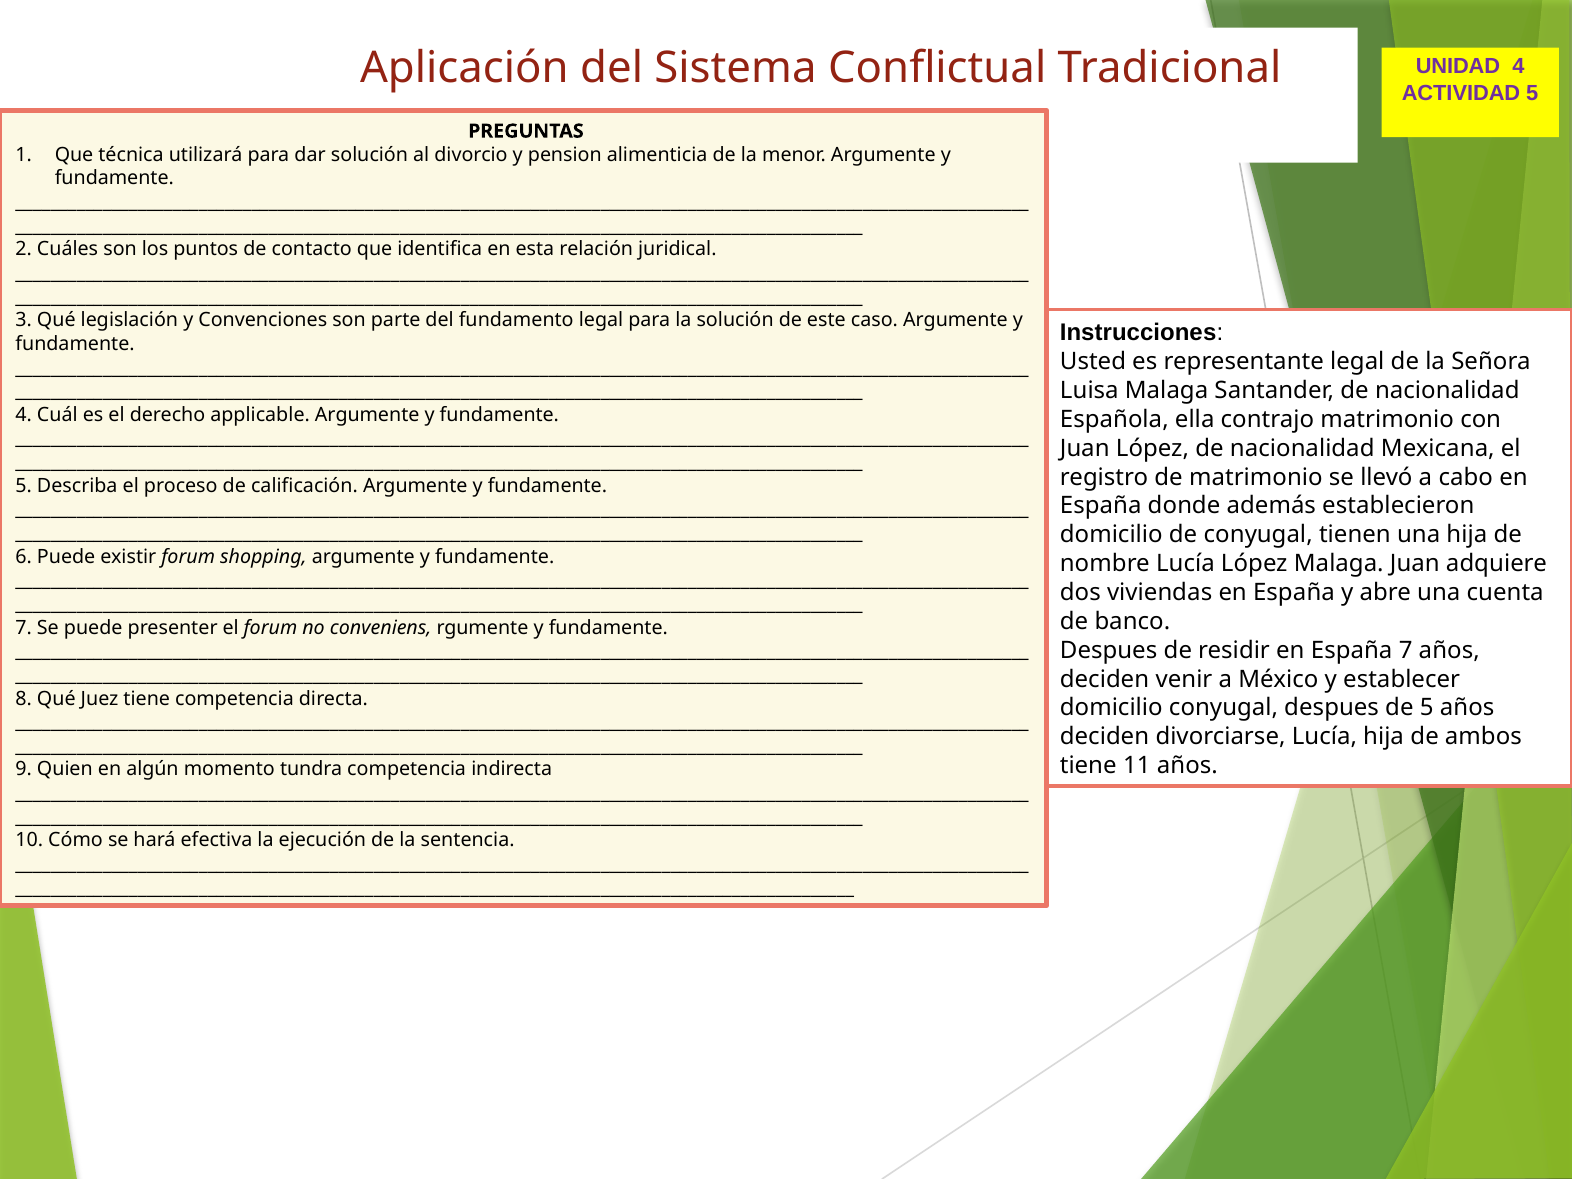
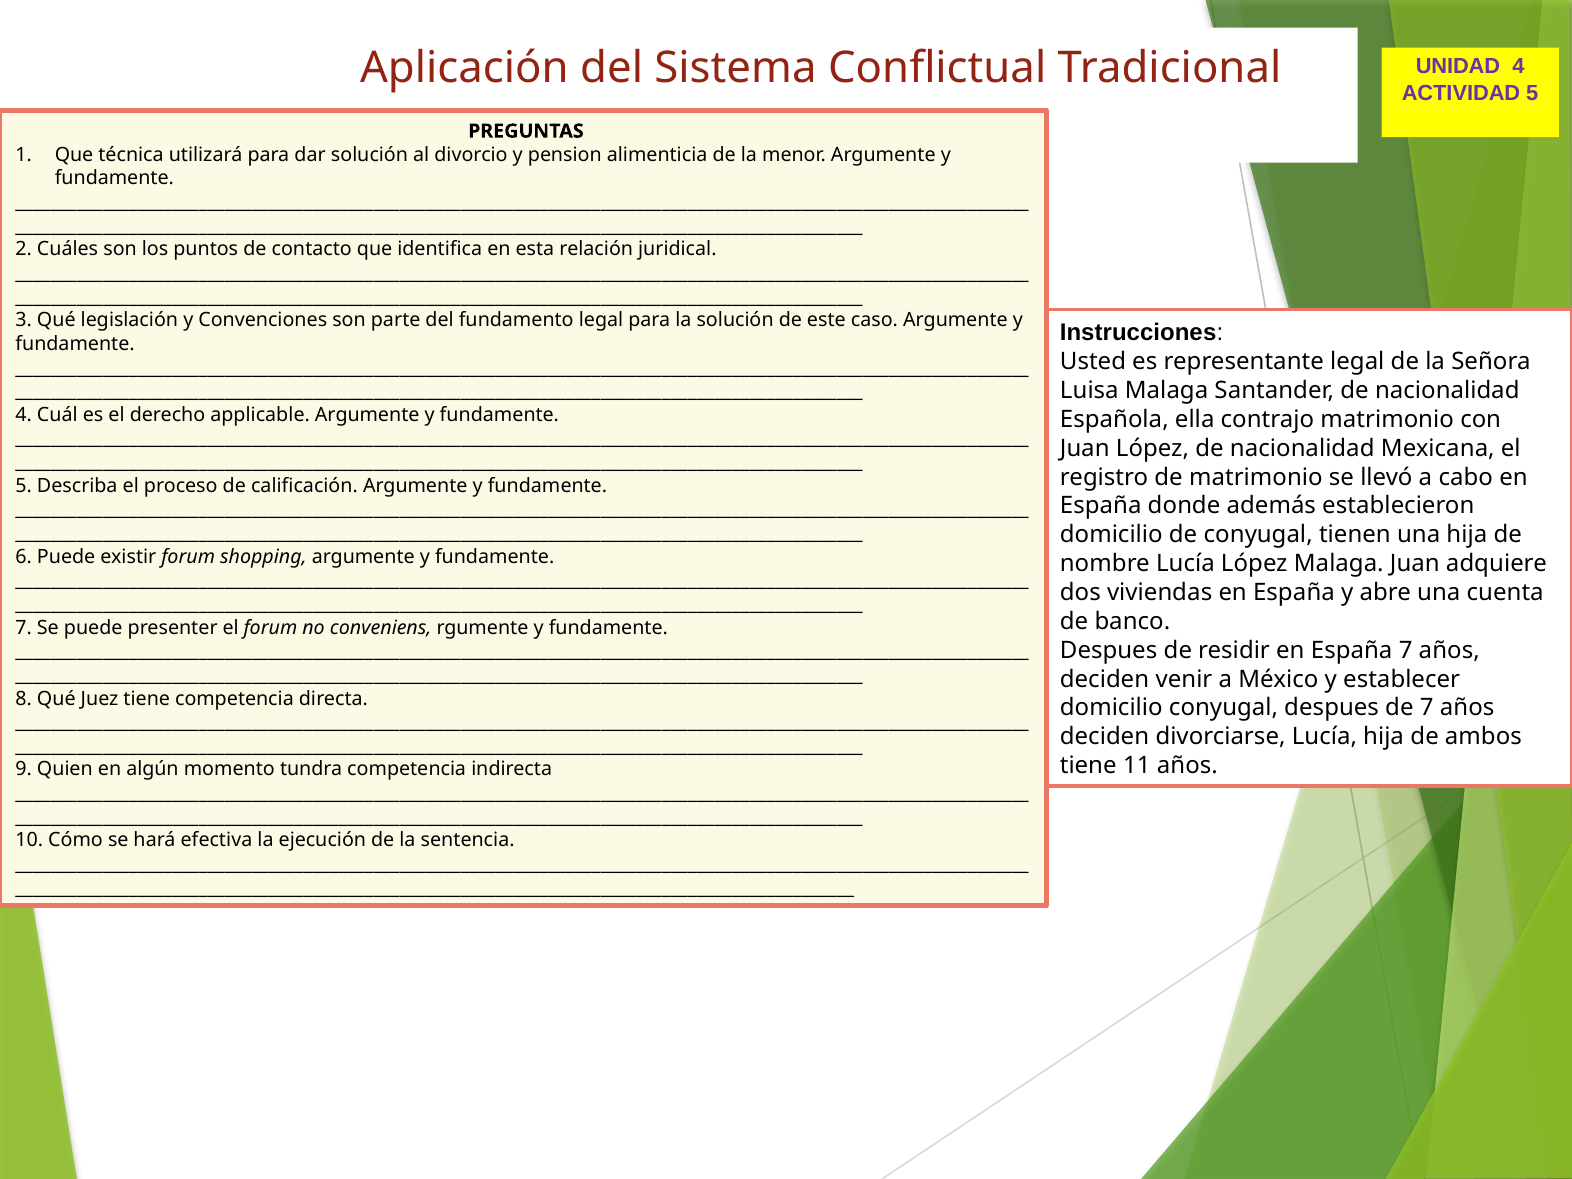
de 5: 5 -> 7 (1427, 708)
